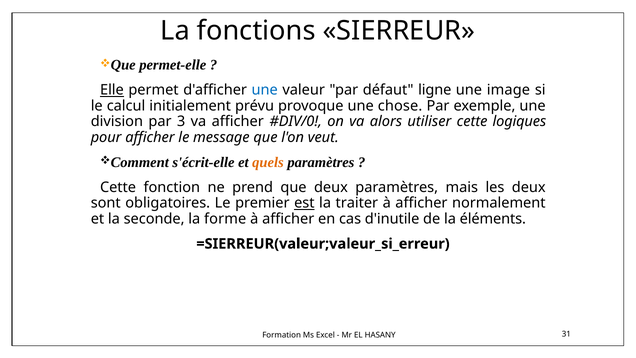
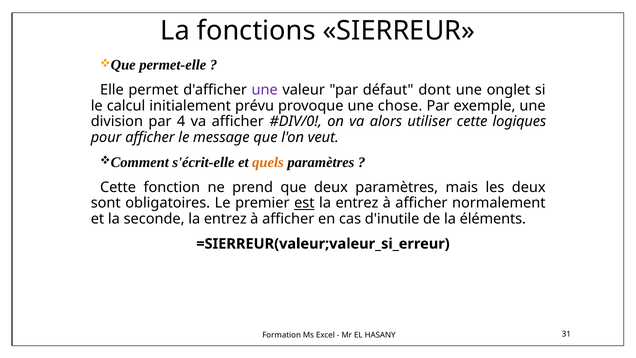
Elle underline: present -> none (112, 90)
une colour: blue -> purple (265, 90)
ligne: ligne -> dont (435, 90)
image: image -> onglet (509, 90)
3: 3 -> 4 (181, 122)
traiter: traiter -> entrez (357, 203)
seconde la forme: forme -> entrez (225, 219)
